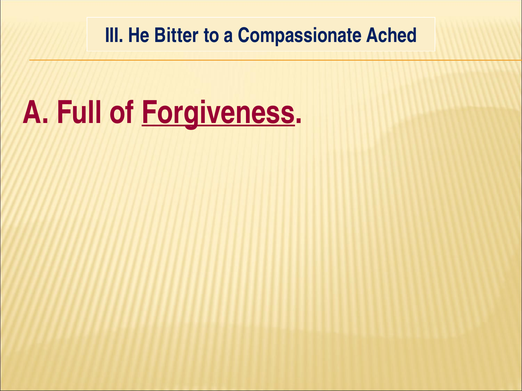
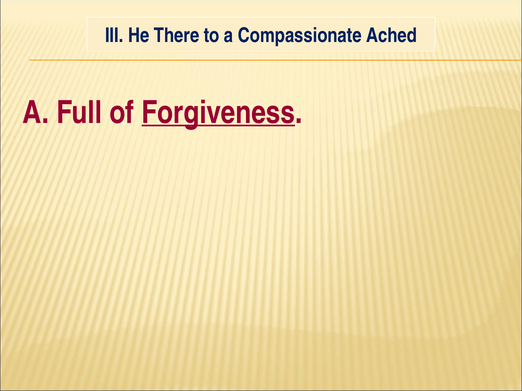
Bitter: Bitter -> There (177, 36)
